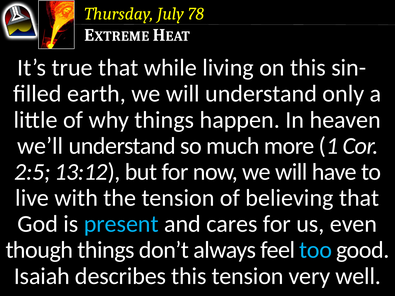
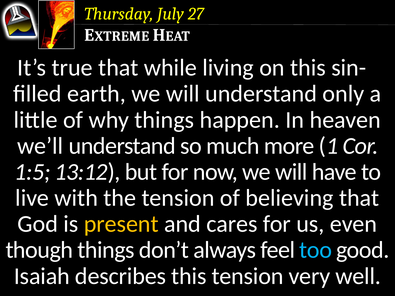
78: 78 -> 27 (196, 14)
2:5: 2:5 -> 1:5 (32, 172)
present colour: light blue -> yellow (121, 224)
